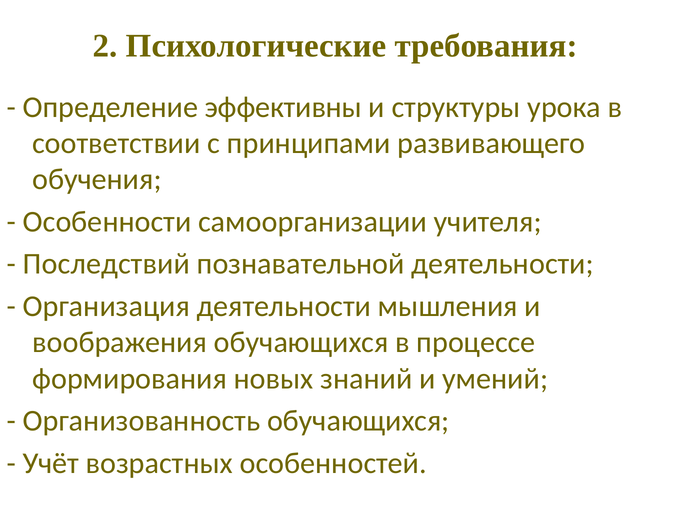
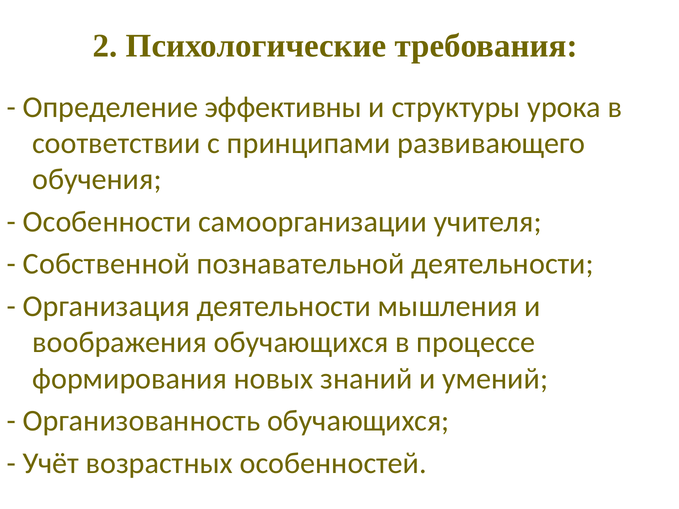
Последствий: Последствий -> Собственной (106, 264)
